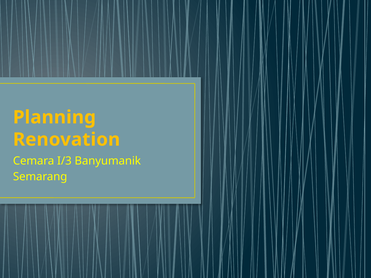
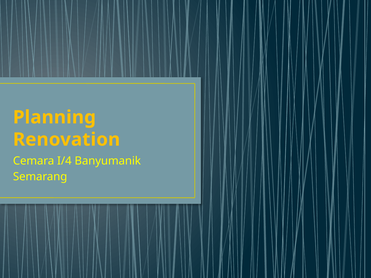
I/3: I/3 -> I/4 (64, 161)
